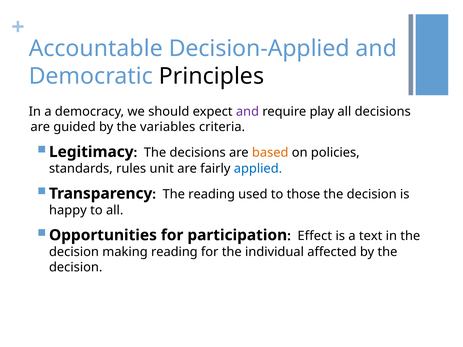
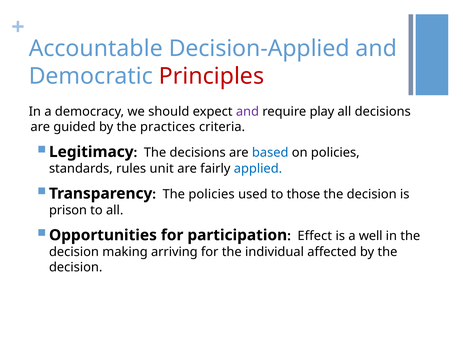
Principles colour: black -> red (212, 76)
variables: variables -> practices (168, 127)
based colour: orange -> blue (270, 153)
The reading: reading -> policies (212, 194)
happy: happy -> prison (68, 210)
text: text -> well (371, 236)
making reading: reading -> arriving (174, 252)
